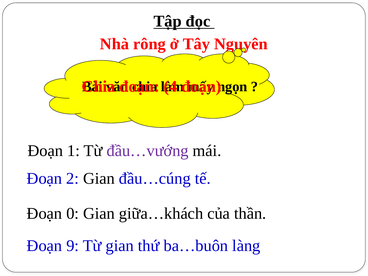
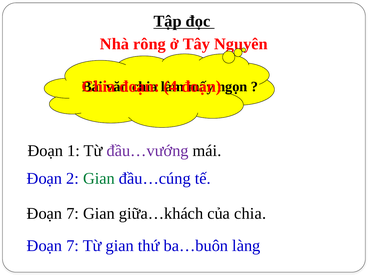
Gian colour: black -> green (99, 178)
0: 0 -> 7 (73, 214)
của thần: thần -> chia (250, 214)
9: 9 -> 7 (73, 246)
